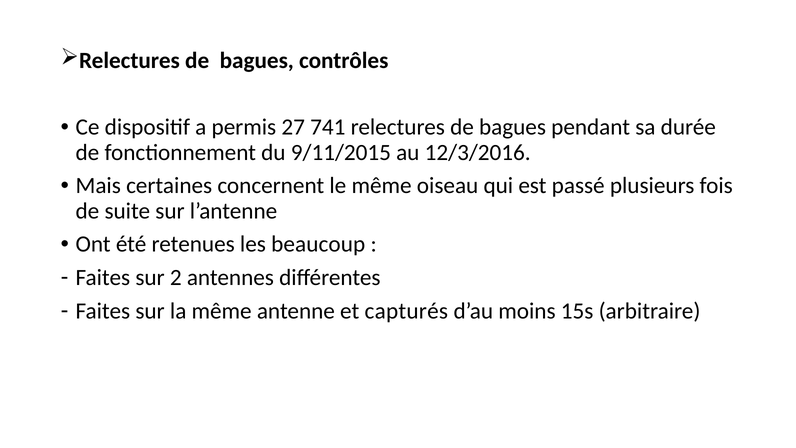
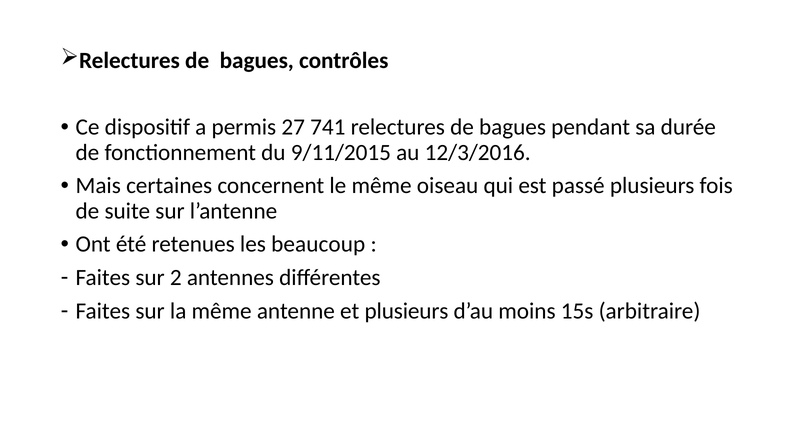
et capturés: capturés -> plusieurs (406, 311)
